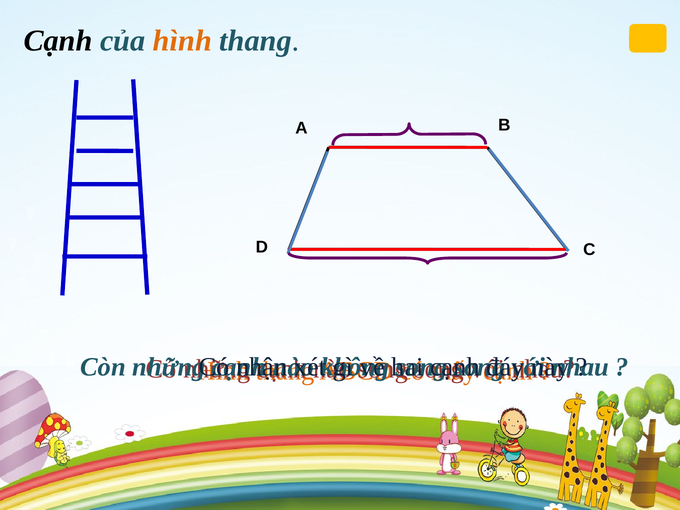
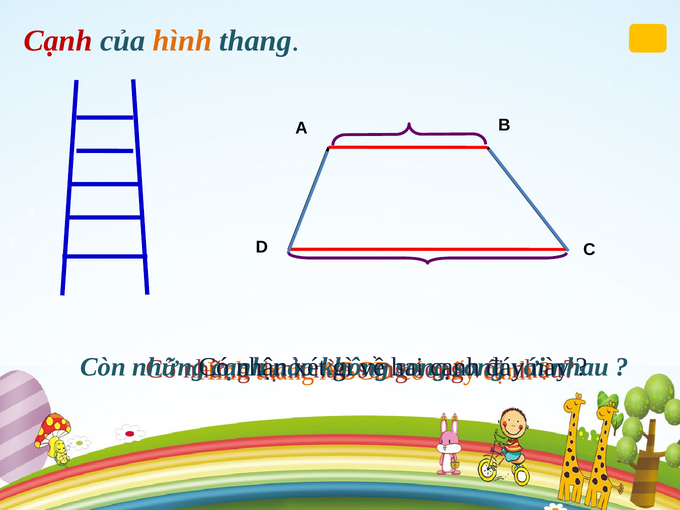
Cạnh colour: black -> red (58, 41)
